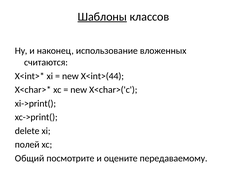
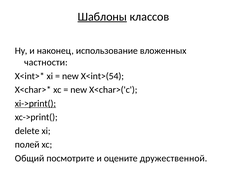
считаются: считаются -> частности (46, 62)
X<int>(44: X<int>(44 -> X<int>(54 (102, 76)
xi->print( underline: none -> present (35, 104)
передаваемому: передаваемому -> дружественной (173, 159)
